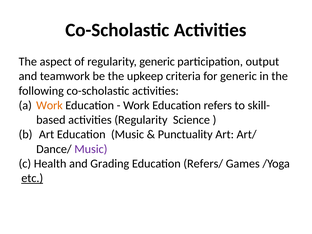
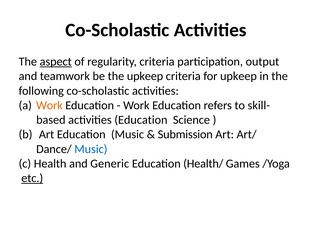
aspect underline: none -> present (56, 62)
regularity generic: generic -> criteria (157, 62)
for generic: generic -> upkeep (238, 76)
activities Regularity: Regularity -> Education (141, 120)
Punctuality: Punctuality -> Submission (185, 134)
Music colour: purple -> blue (91, 149)
Grading: Grading -> Generic (110, 164)
Refers/: Refers/ -> Health/ (203, 164)
